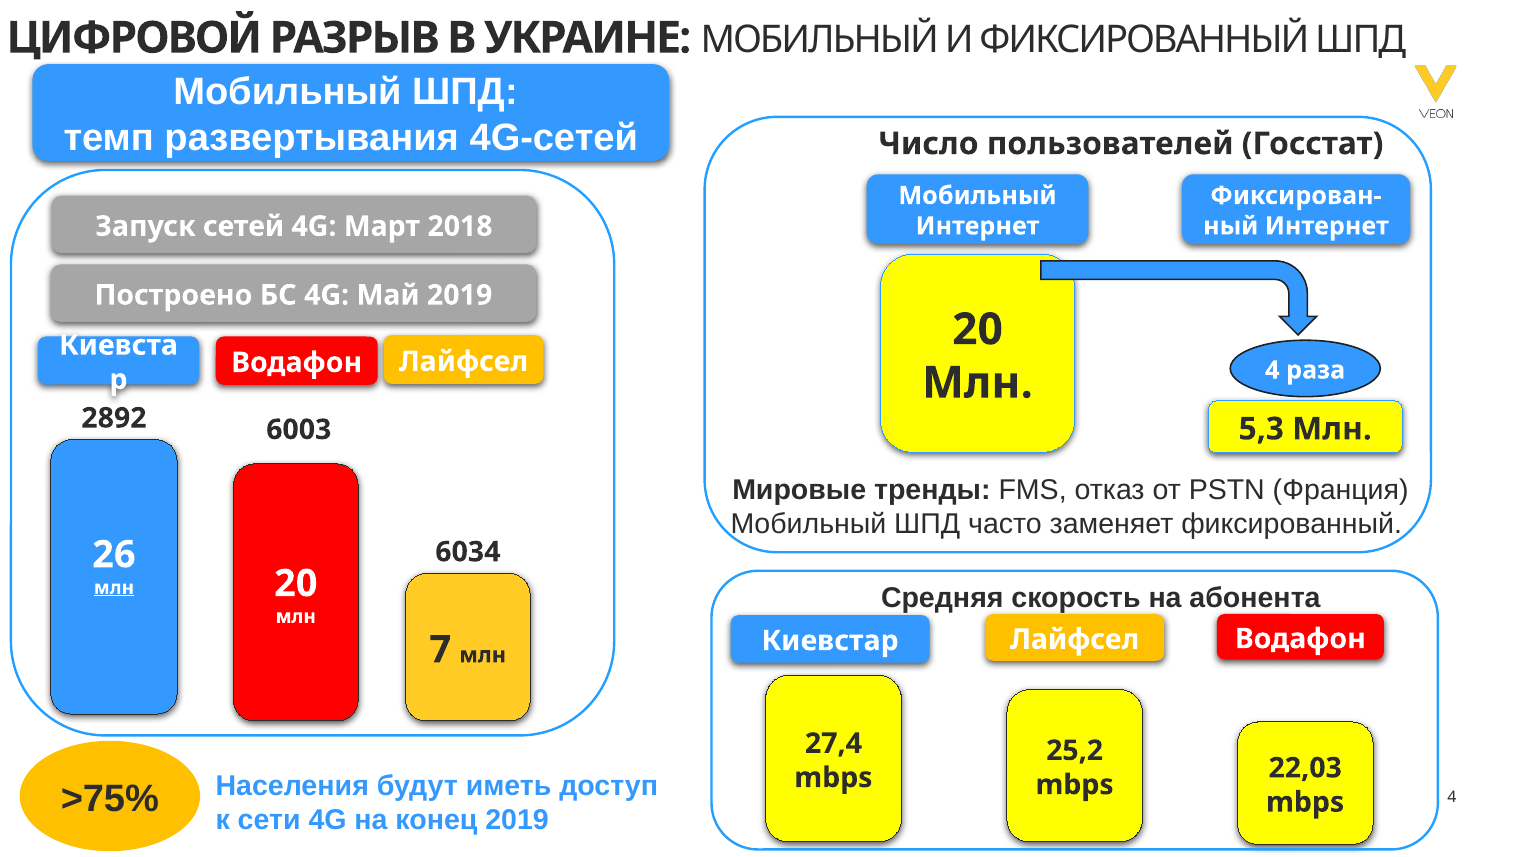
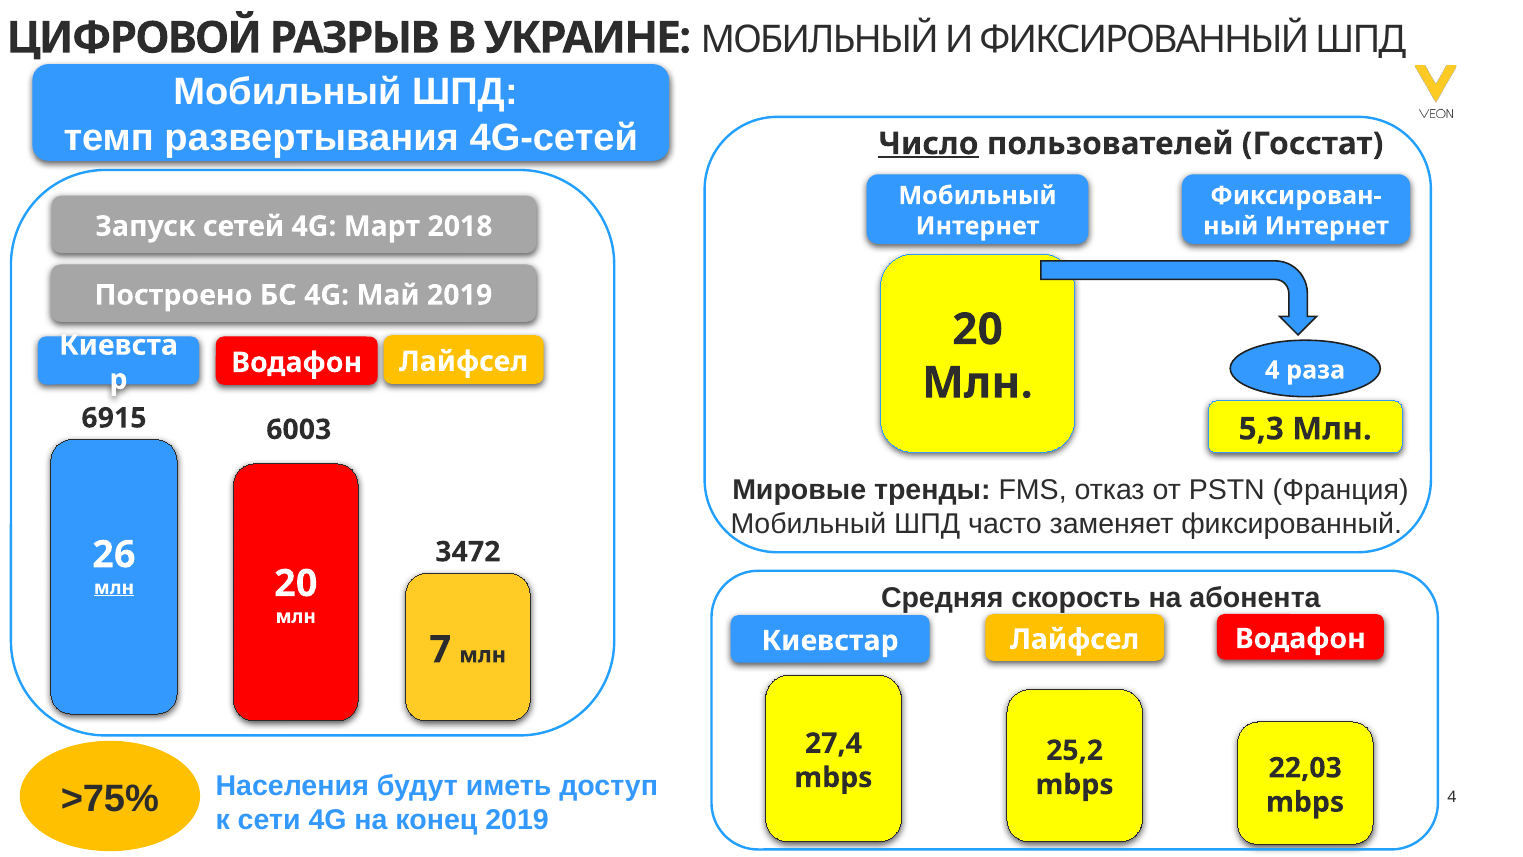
Число underline: none -> present (928, 144)
2892: 2892 -> 6915 (114, 418)
6034: 6034 -> 3472 (468, 552)
